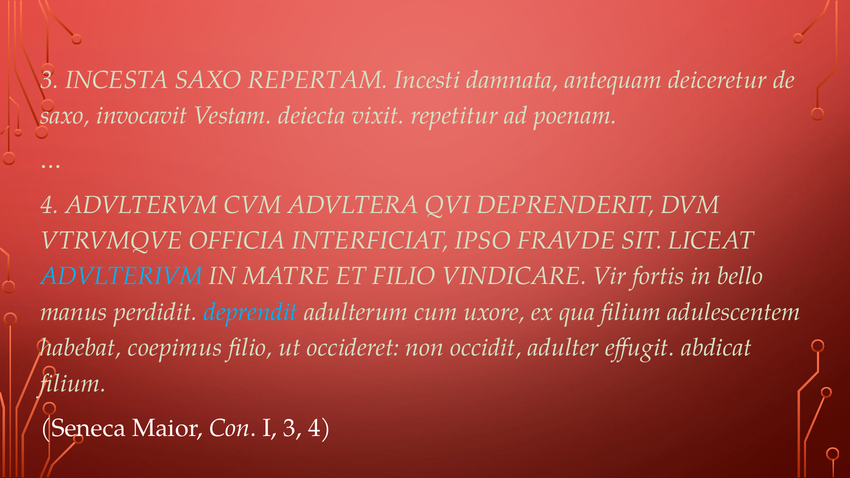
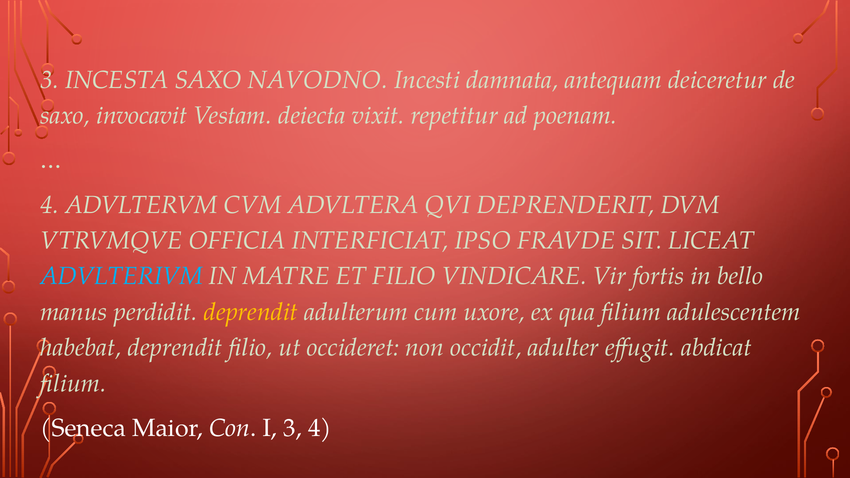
REPERTAM: REPERTAM -> NAVODNO (318, 80)
deprendit colour: light blue -> yellow (251, 312)
habebat coepimus: coepimus -> deprendit (175, 348)
